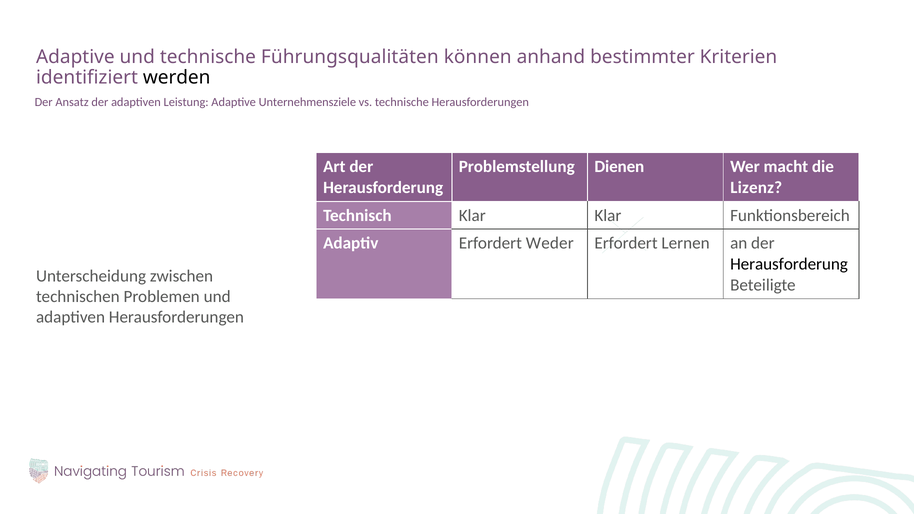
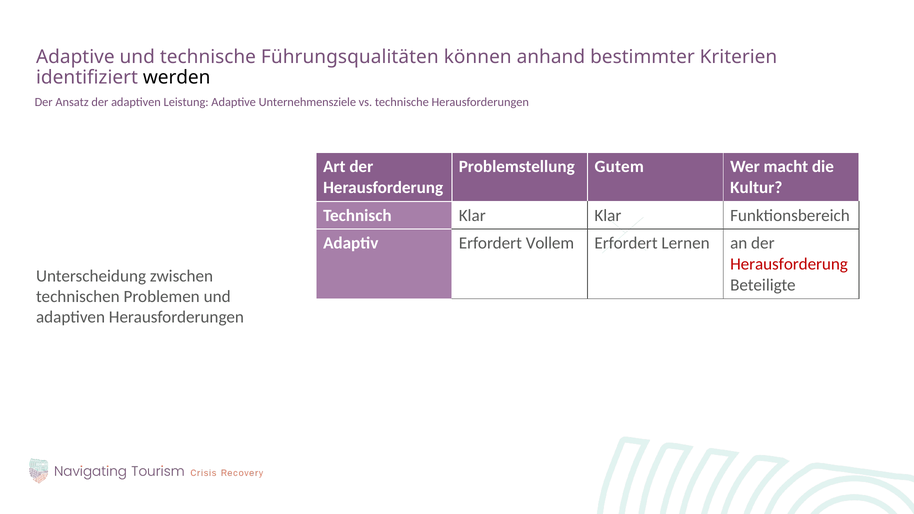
Dienen: Dienen -> Gutem (619, 167)
Lizenz: Lizenz -> Kultur (756, 188)
Weder: Weder -> Vollem (550, 243)
Herausforderung colour: black -> red (789, 264)
